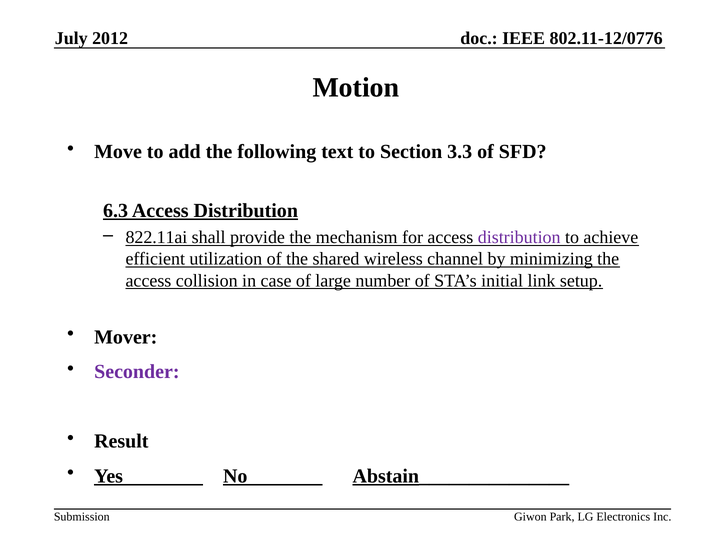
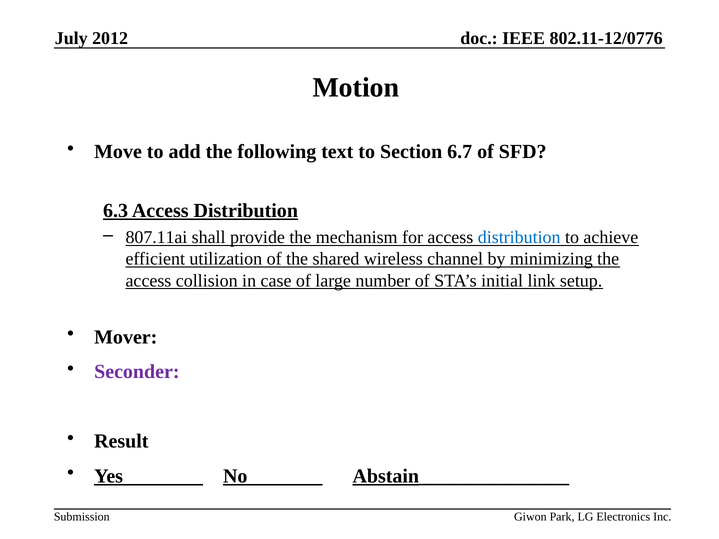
3.3: 3.3 -> 6.7 (460, 152)
822.11ai: 822.11ai -> 807.11ai (156, 238)
distribution colour: purple -> blue (519, 238)
